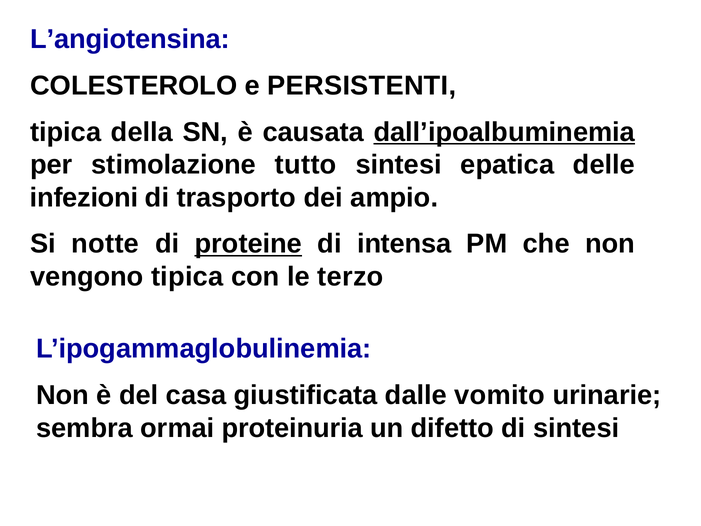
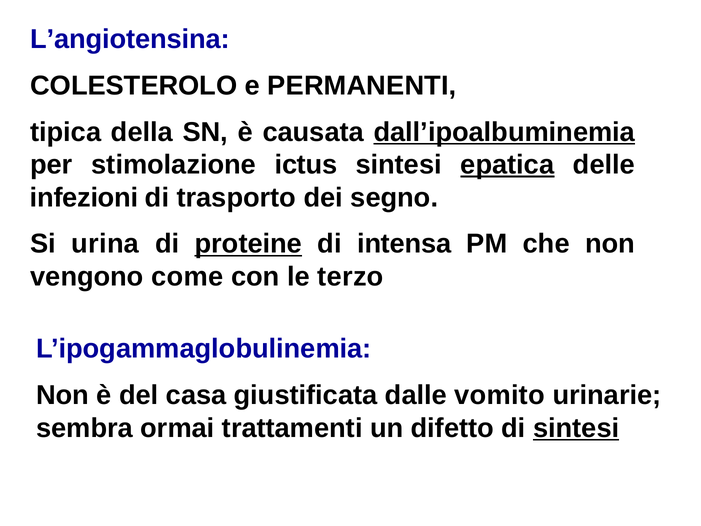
PERSISTENTI: PERSISTENTI -> PERMANENTI (362, 86)
tutto: tutto -> ictus (306, 165)
epatica underline: none -> present (507, 165)
ampio: ampio -> segno (394, 197)
notte: notte -> urina (105, 244)
vengono tipica: tipica -> come (187, 277)
proteinuria: proteinuria -> trattamenti (292, 428)
sintesi underline: none -> present (576, 428)
